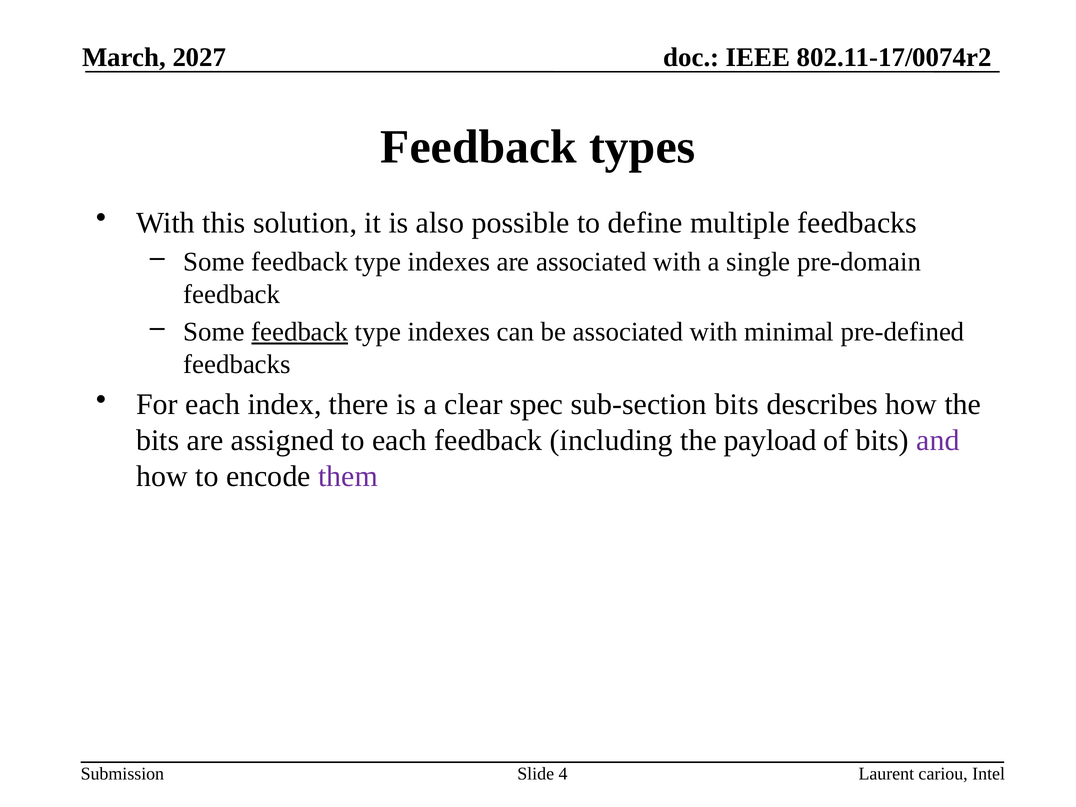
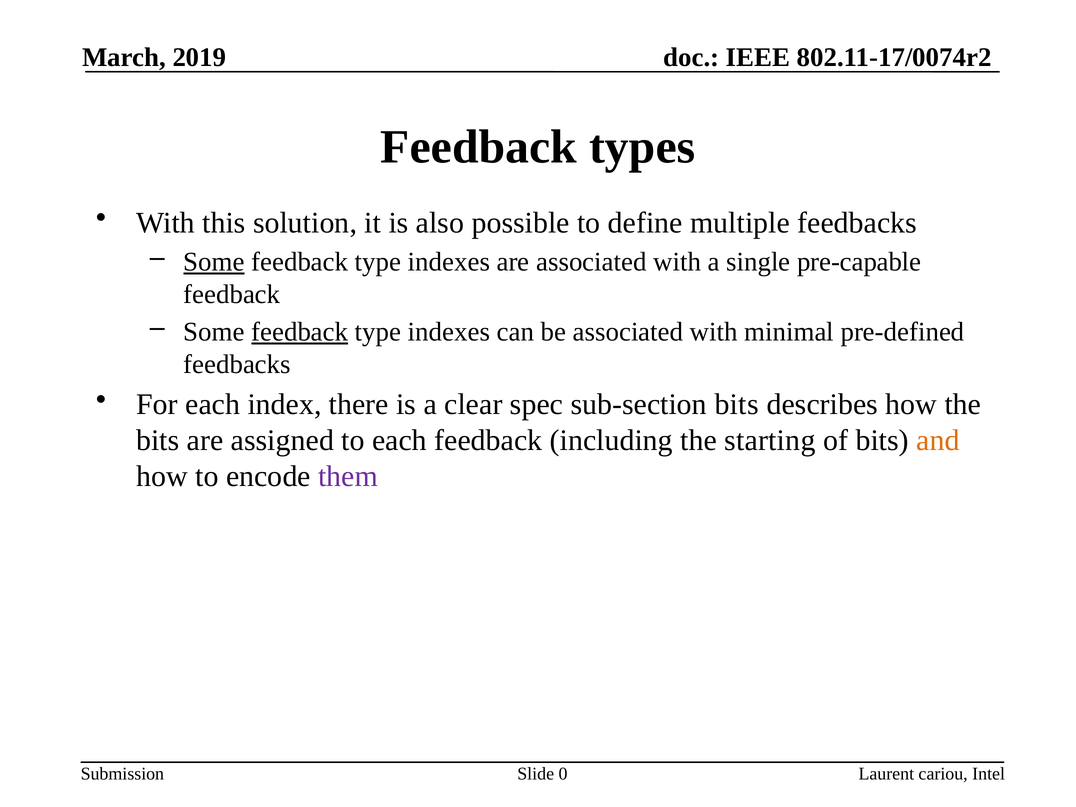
2027: 2027 -> 2019 (199, 57)
Some underline: none -> present (214, 262)
pre-domain: pre-domain -> pre-capable (859, 262)
payload: payload -> starting (770, 440)
and colour: purple -> orange (938, 440)
4: 4 -> 0 (563, 774)
